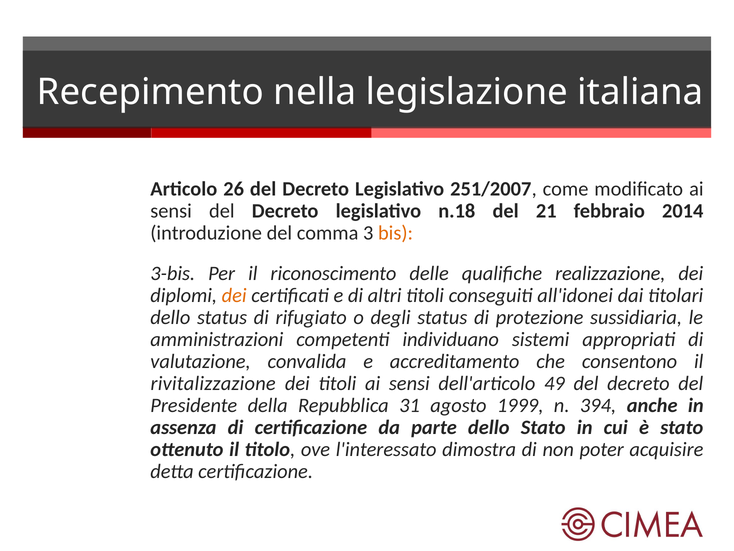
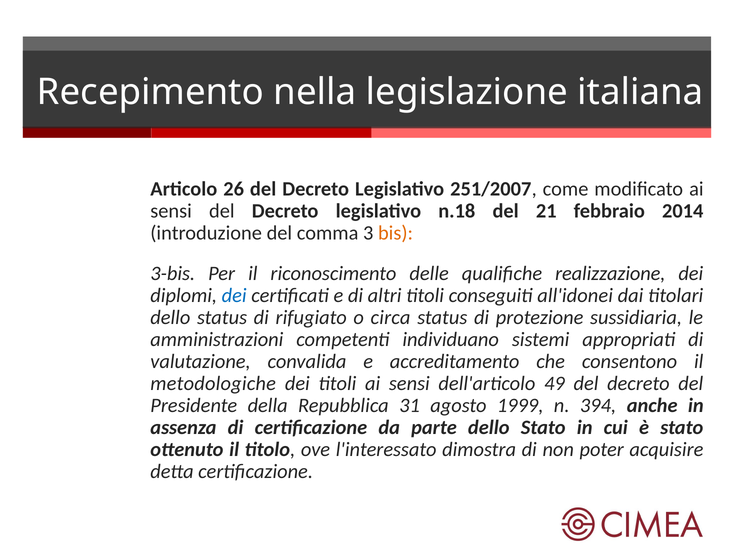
dei colour: orange -> blue (234, 295)
degli: degli -> circa (391, 317)
rivitalizzazione: rivitalizzazione -> metodologiche (213, 383)
